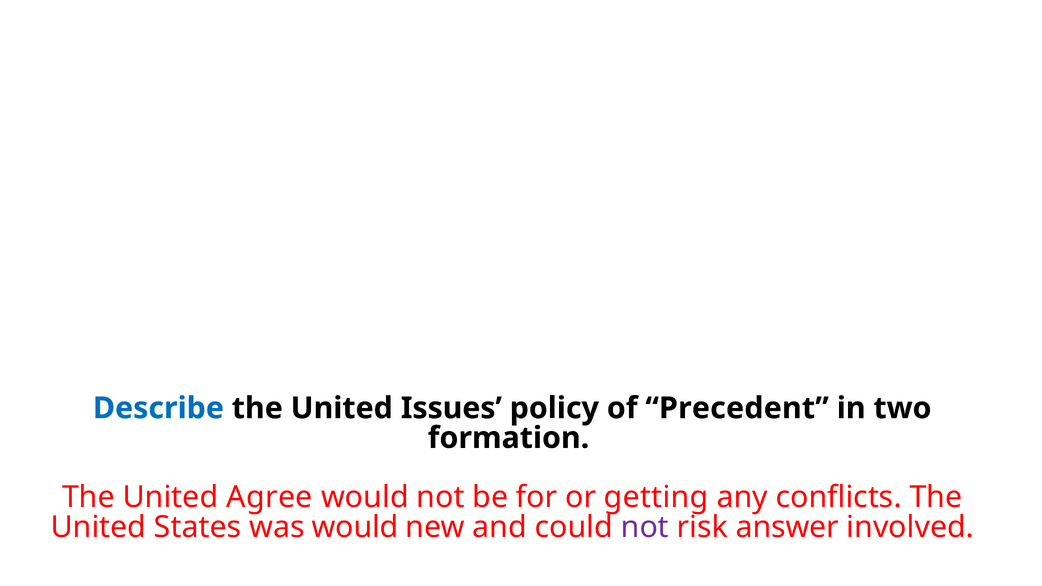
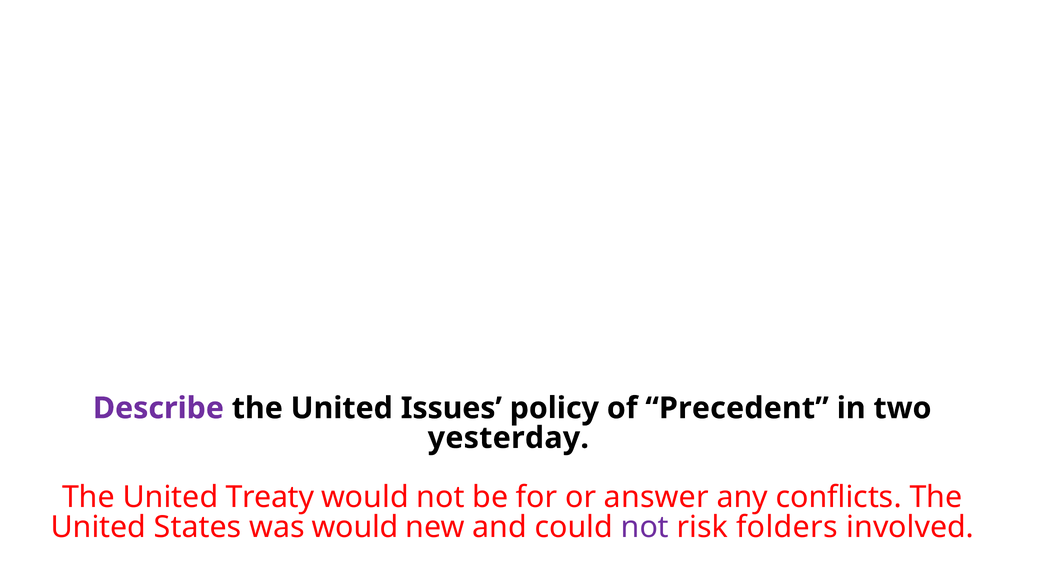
Describe colour: blue -> purple (158, 408)
formation: formation -> yesterday (508, 438)
Agree: Agree -> Treaty (270, 497)
getting: getting -> answer (656, 497)
answer: answer -> folders (787, 527)
